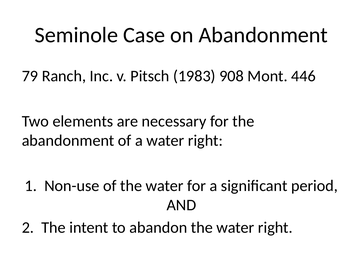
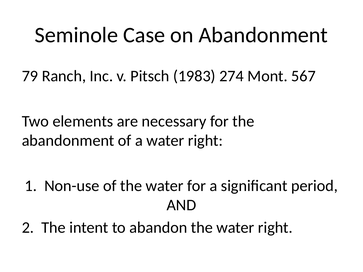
908: 908 -> 274 (232, 76)
446: 446 -> 567 (303, 76)
